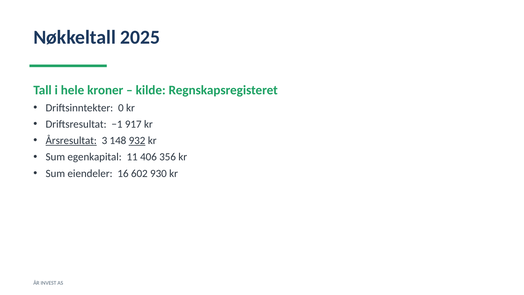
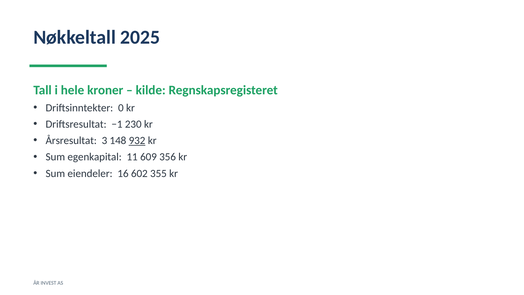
917: 917 -> 230 (133, 124)
Årsresultat underline: present -> none (71, 141)
406: 406 -> 609 (148, 157)
930: 930 -> 355 (158, 173)
